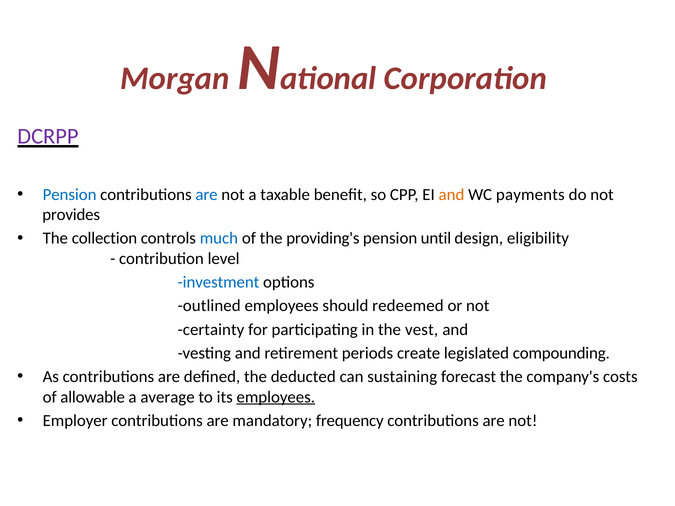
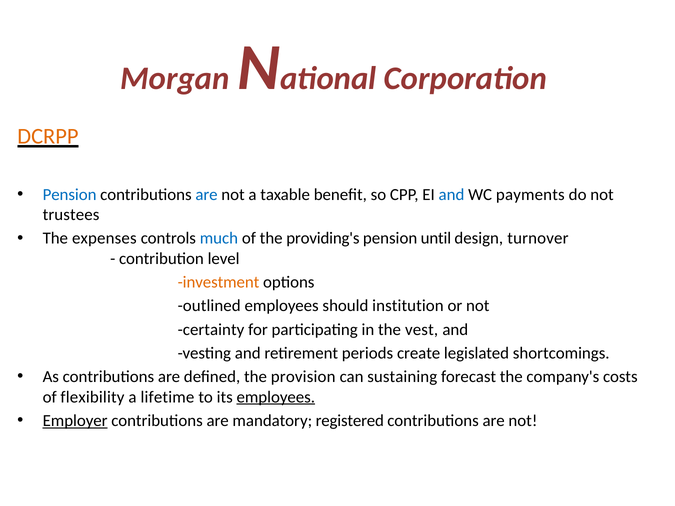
DCRPP colour: purple -> orange (48, 137)
and colour: orange -> blue (452, 195)
provides: provides -> trustees (71, 215)
collection: collection -> expenses (104, 239)
eligibility: eligibility -> turnover (538, 239)
investment colour: blue -> orange (218, 282)
redeemed: redeemed -> institution (408, 306)
compounding: compounding -> shortcomings (561, 353)
deducted: deducted -> provision (303, 377)
allowable: allowable -> flexibility (92, 397)
average: average -> lifetime (167, 397)
Employer underline: none -> present (75, 421)
frequency: frequency -> registered (350, 421)
